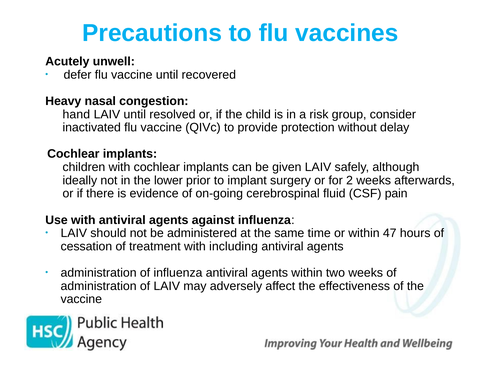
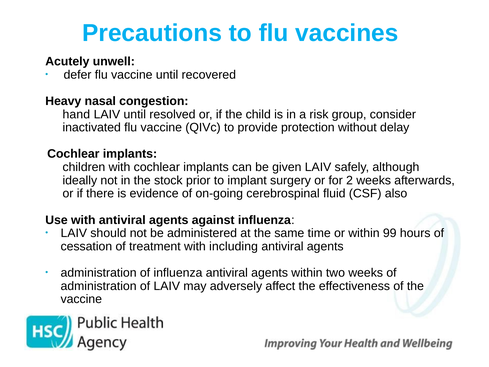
lower: lower -> stock (168, 180)
pain: pain -> also (396, 193)
47: 47 -> 99 (390, 233)
